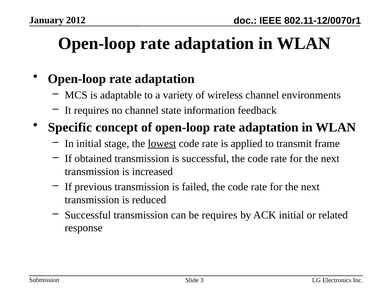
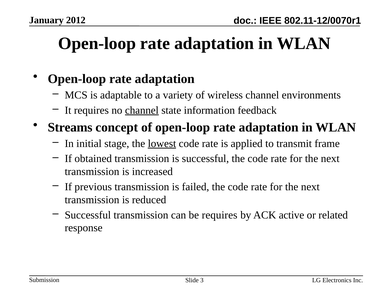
channel underline: none -> present (142, 110)
Specific: Specific -> Streams (70, 127)
ACK initial: initial -> active (291, 215)
